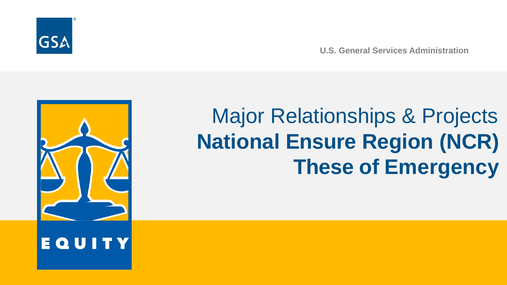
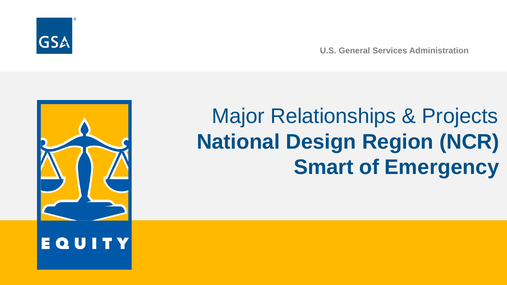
Ensure: Ensure -> Design (321, 142)
These: These -> Smart (324, 167)
